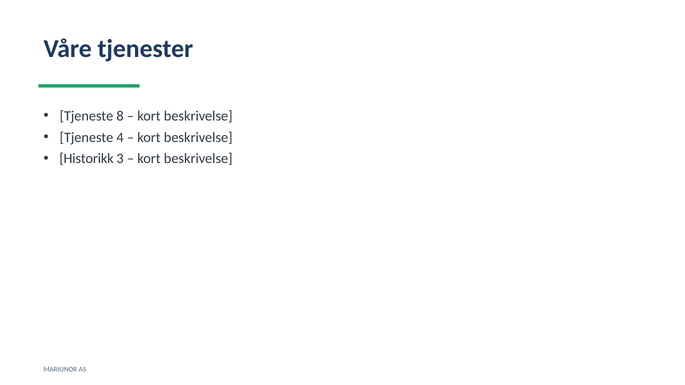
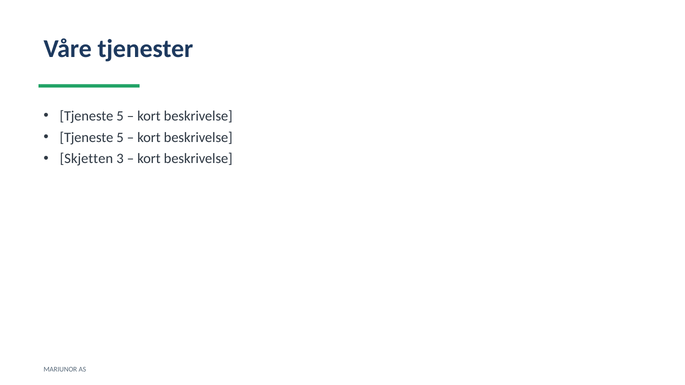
8: 8 -> 5 (120, 116)
4: 4 -> 5 (120, 137)
Historikk: Historikk -> Skjetten (86, 159)
